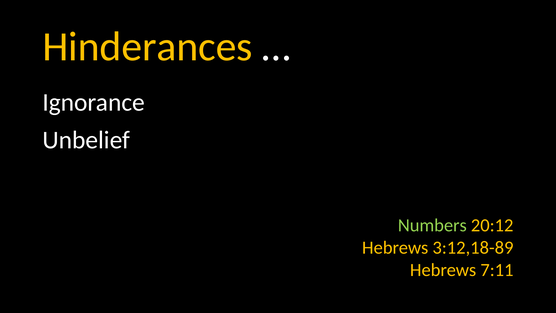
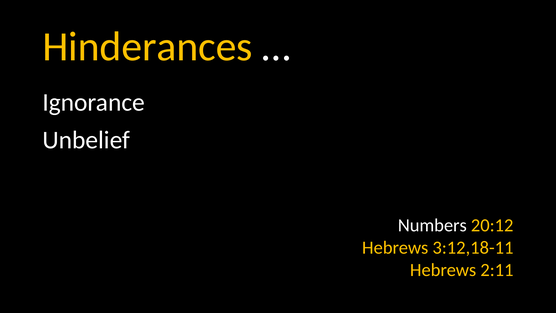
Numbers colour: light green -> white (432, 225)
3:12,18-89: 3:12,18-89 -> 3:12,18-11 (473, 247)
7:11: 7:11 -> 2:11 (497, 270)
